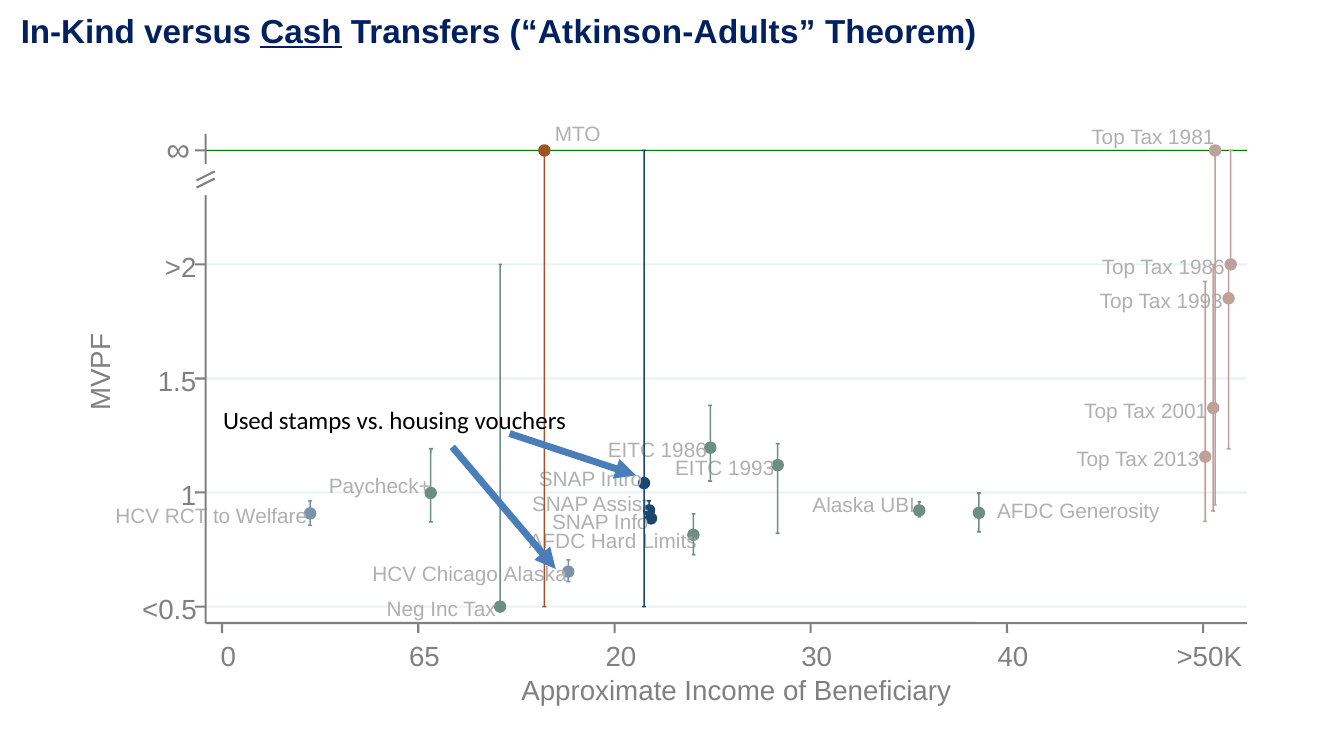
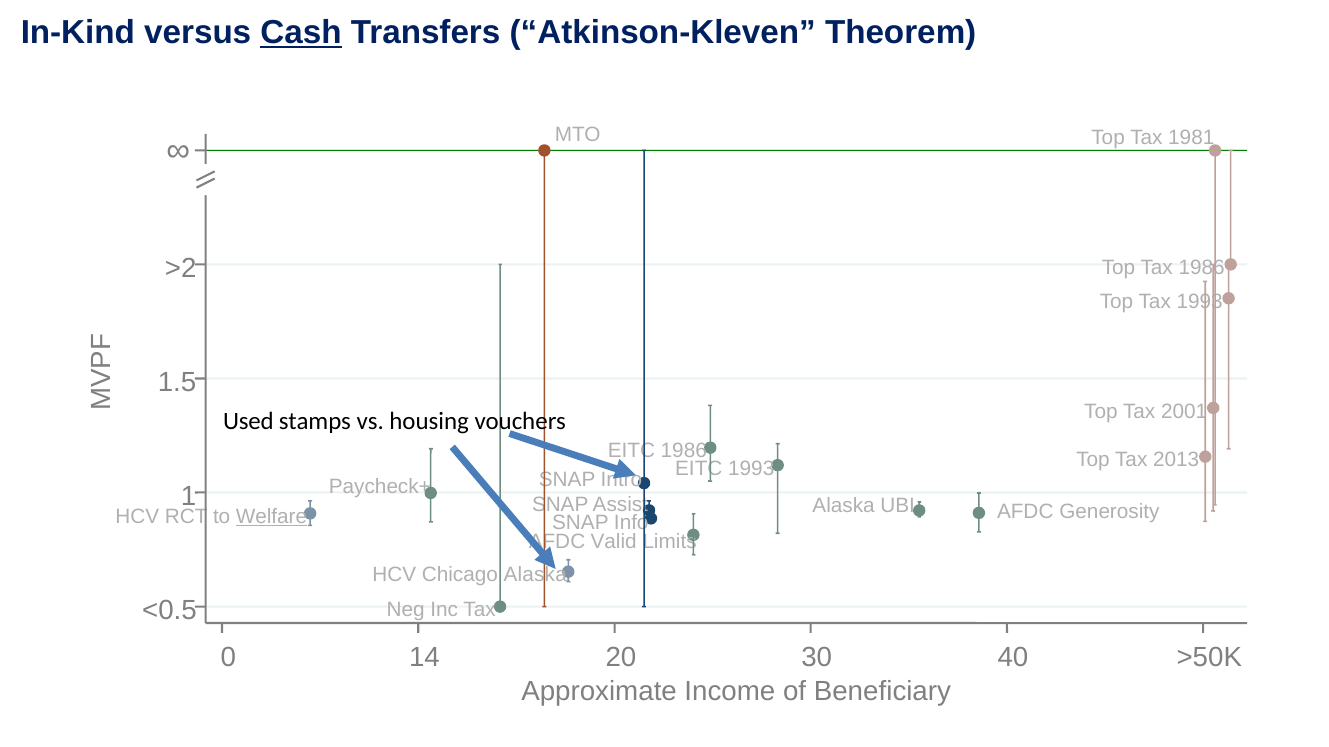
Atkinson-Adults: Atkinson-Adults -> Atkinson-Kleven (663, 33)
Welfare underline: none -> present (271, 517)
Hard: Hard -> Valid (614, 542)
65: 65 -> 14 (425, 657)
